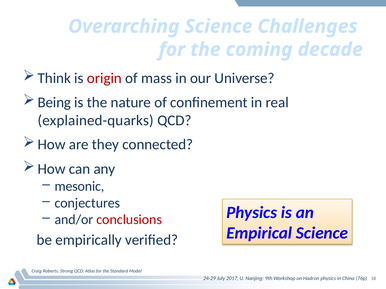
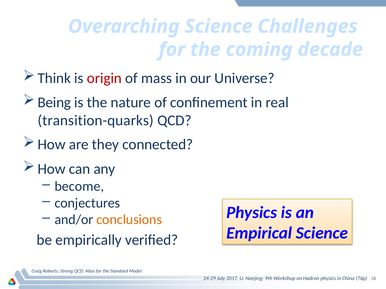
explained-quarks: explained-quarks -> transition-quarks (96, 121)
mesonic: mesonic -> become (79, 187)
conclusions colour: red -> orange (129, 220)
